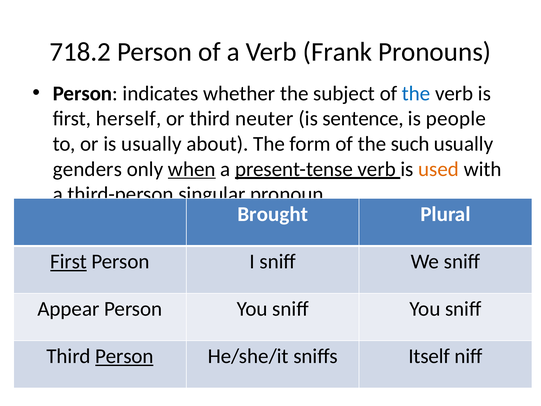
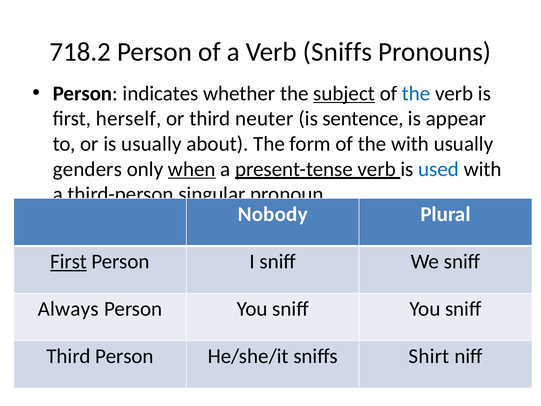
Verb Frank: Frank -> Sniffs (337, 52)
subject underline: none -> present (344, 93)
people: people -> appear (456, 119)
the such: such -> with (410, 144)
used colour: orange -> blue (439, 169)
Brought: Brought -> Nobody (273, 214)
Appear: Appear -> Always (68, 309)
Person underline: present -> none (124, 356)
Itself: Itself -> Shirt (429, 356)
